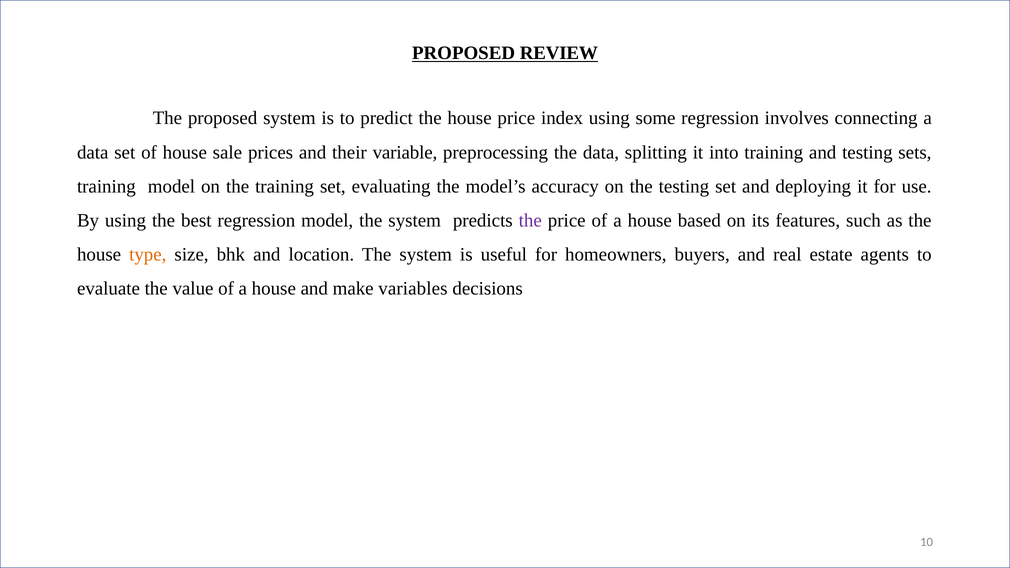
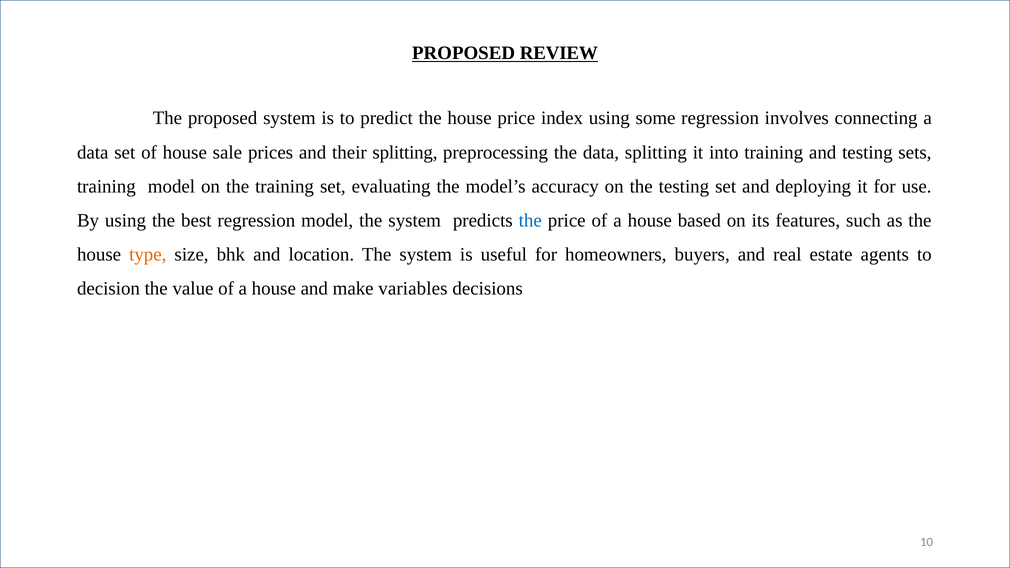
their variable: variable -> splitting (405, 152)
the colour: purple -> blue (530, 221)
evaluate: evaluate -> decision (108, 289)
